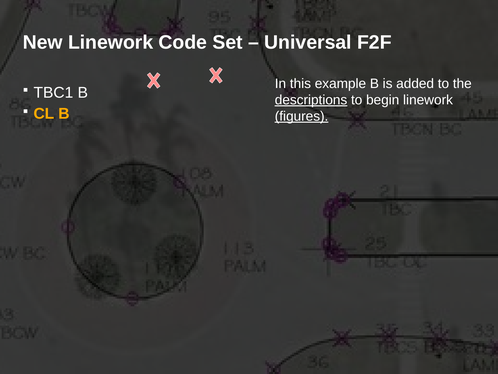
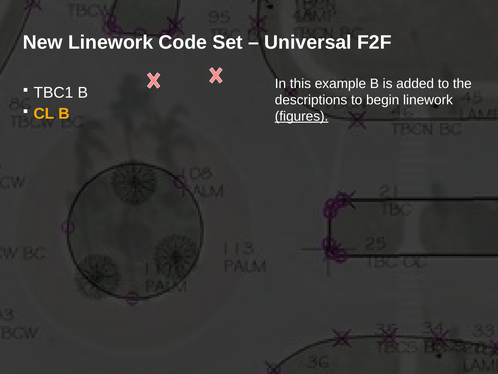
descriptions underline: present -> none (311, 100)
